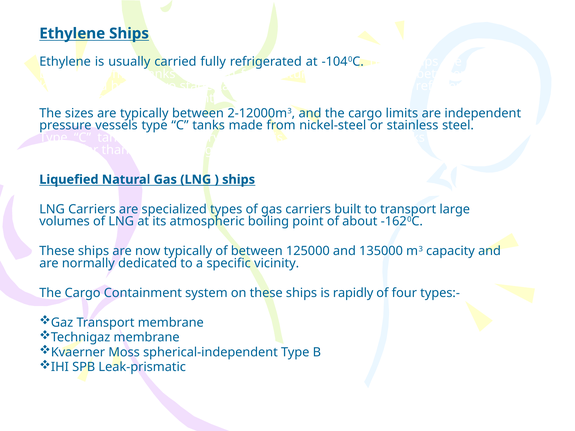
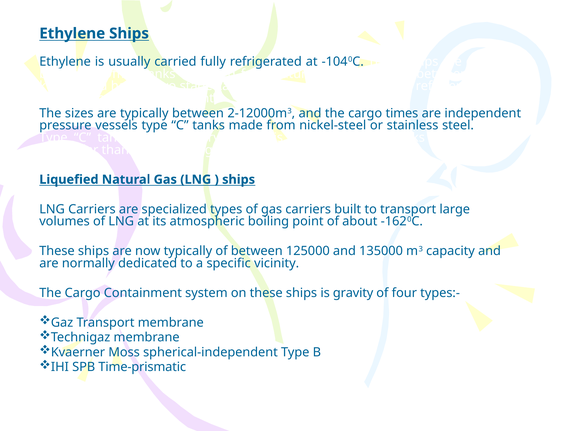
limits: limits -> times (402, 113)
rapidly: rapidly -> gravity (353, 293)
Leak-prismatic: Leak-prismatic -> Time-prismatic (142, 367)
